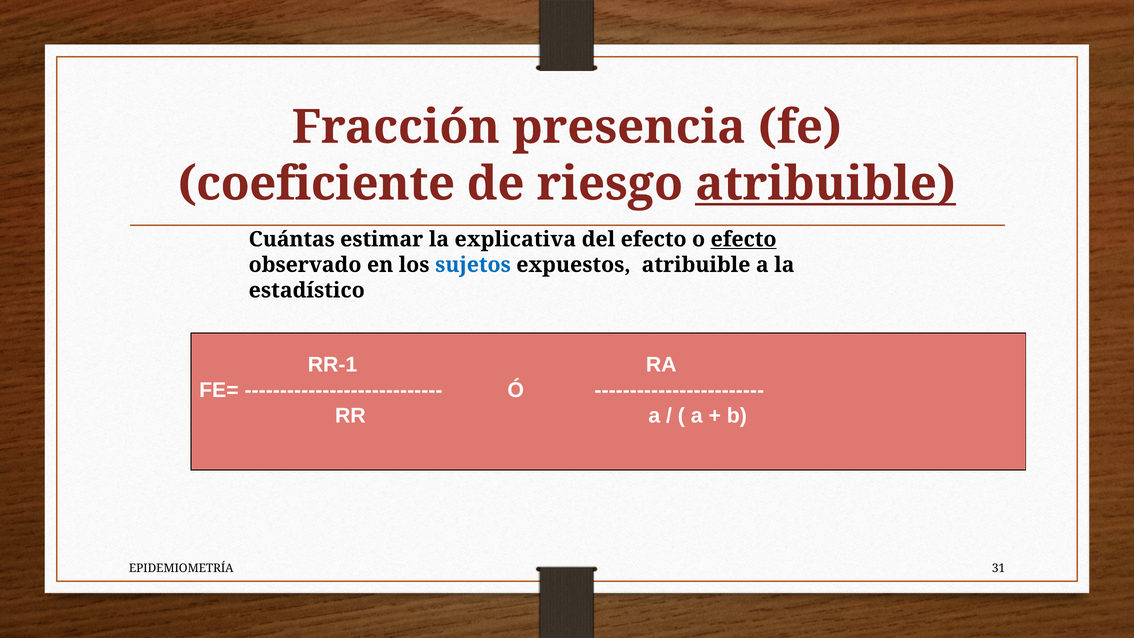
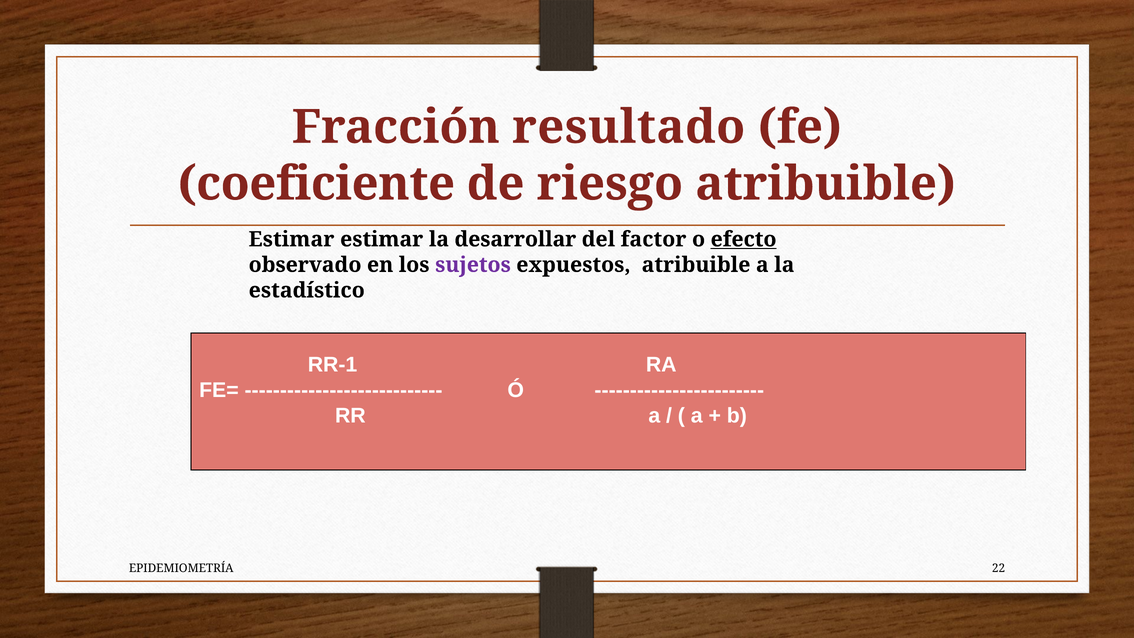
presencia: presencia -> resultado (629, 127)
atribuible underline: present -> none (826, 184)
Cuántas: Cuántas -> Estimar (292, 239)
explicativa: explicativa -> desarrollar (515, 239)
del efecto: efecto -> factor (654, 239)
sujetos colour: blue -> purple (473, 265)
31: 31 -> 22 (999, 568)
